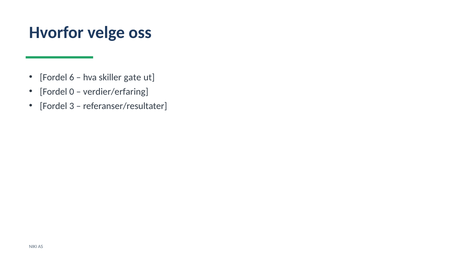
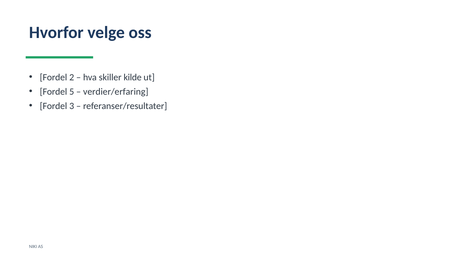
6: 6 -> 2 (72, 77)
gate: gate -> kilde (133, 77)
0: 0 -> 5 (72, 92)
